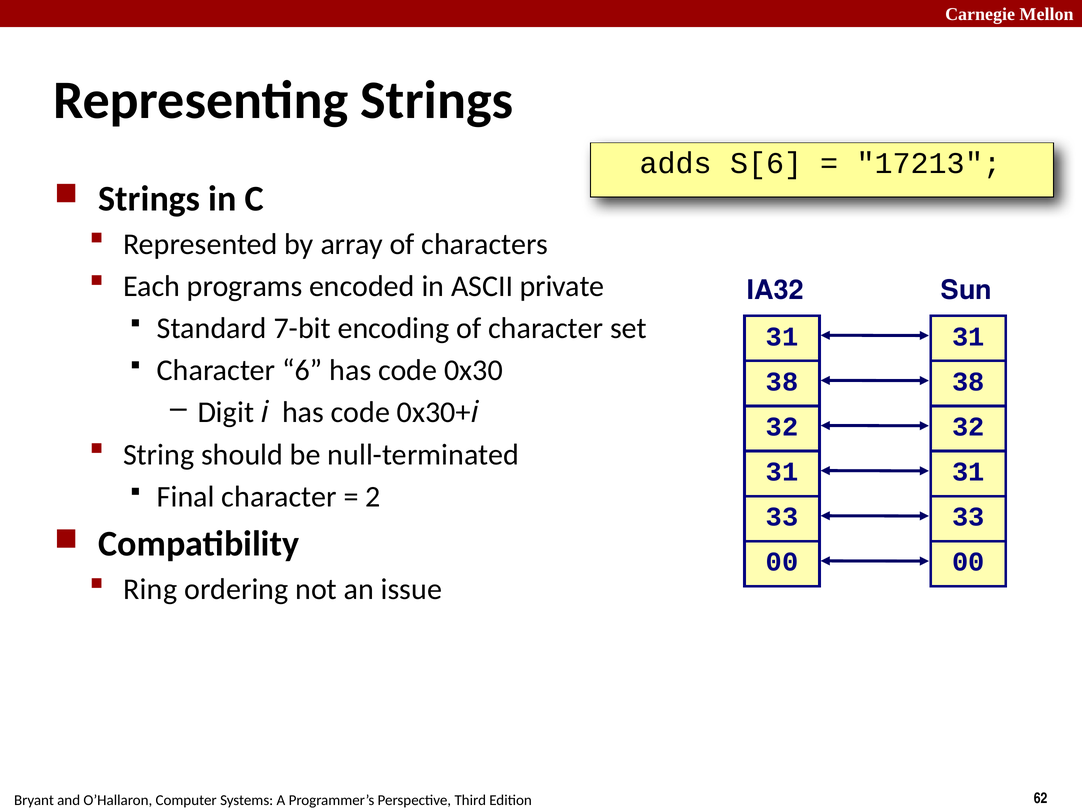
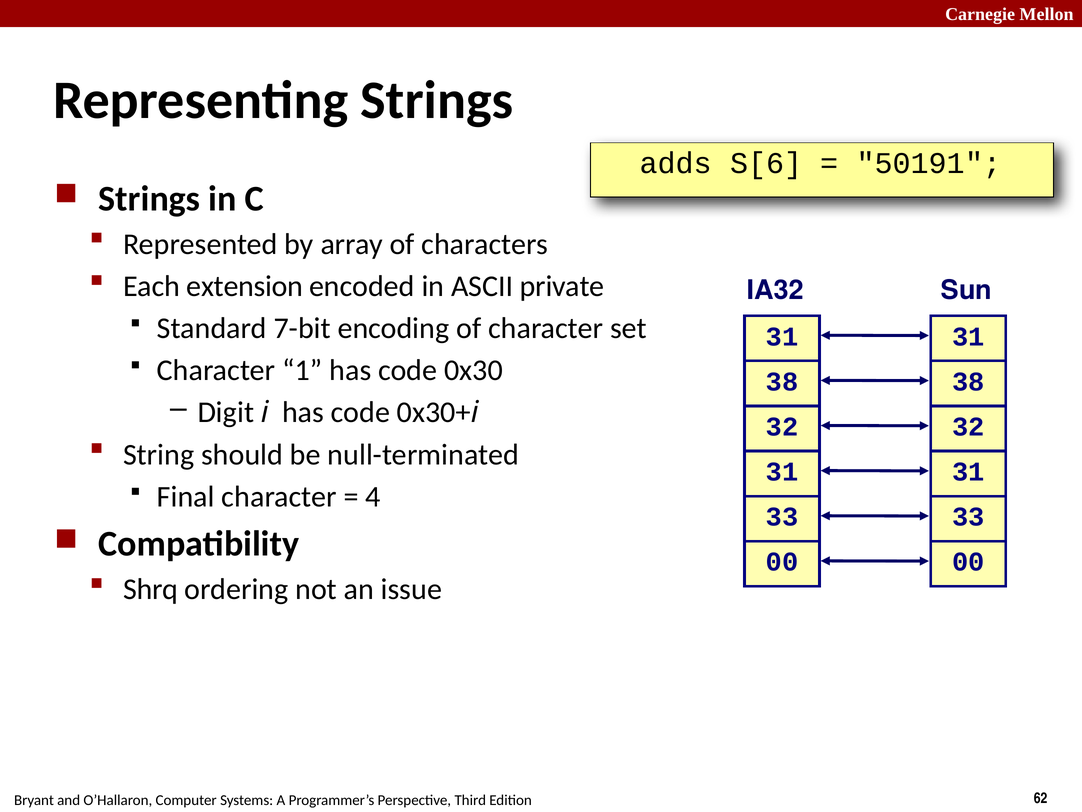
17213: 17213 -> 50191 (929, 163)
programs: programs -> extension (245, 286)
6: 6 -> 1 (302, 370)
2: 2 -> 4 (373, 496)
Ring: Ring -> Shrq (151, 589)
